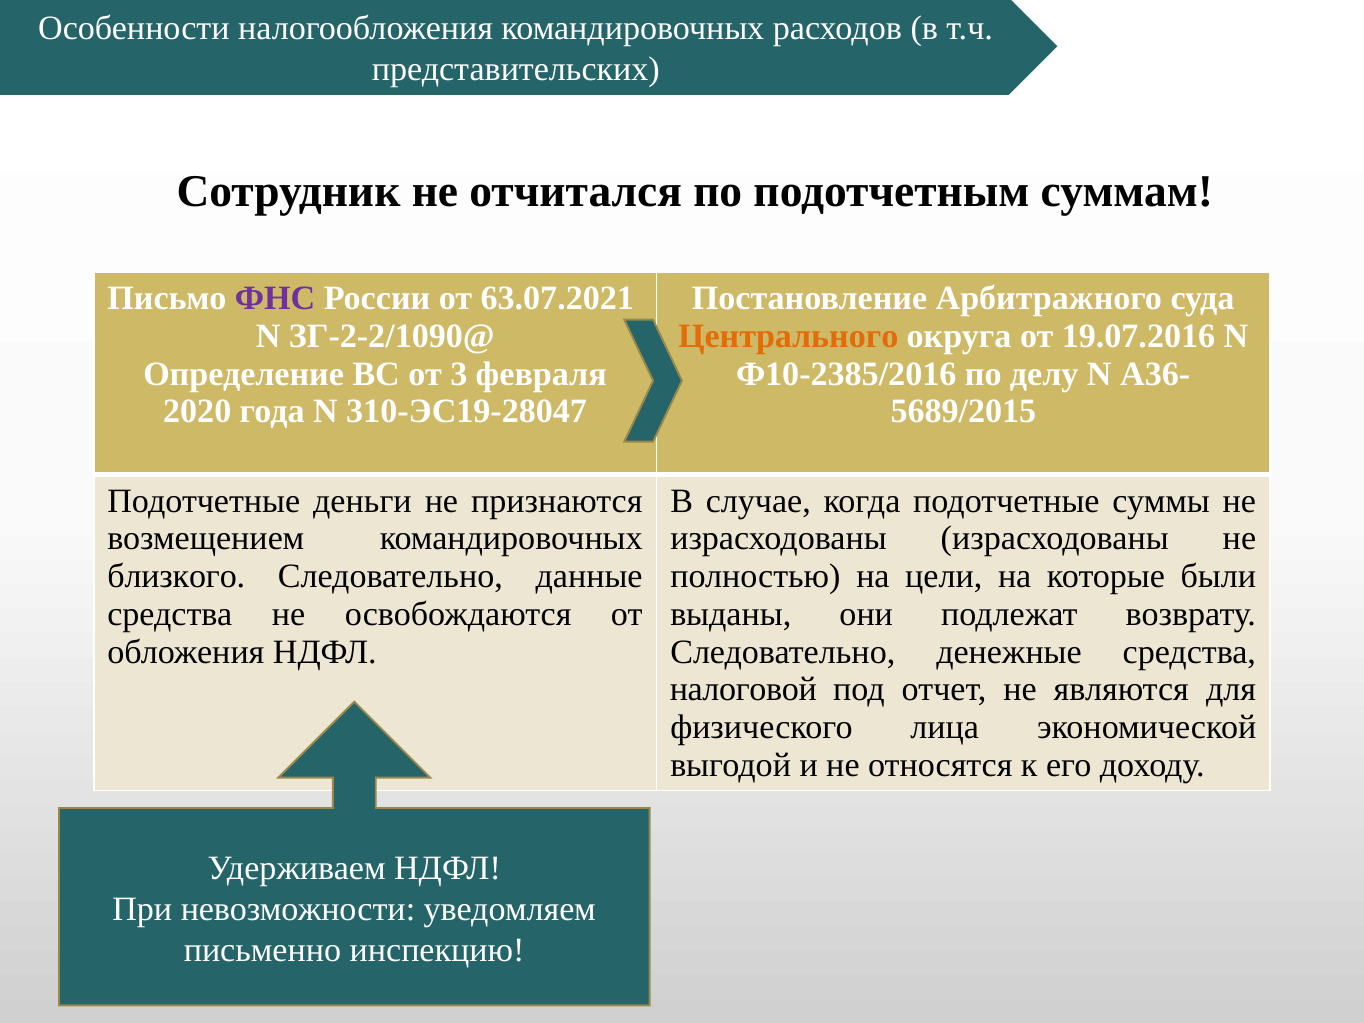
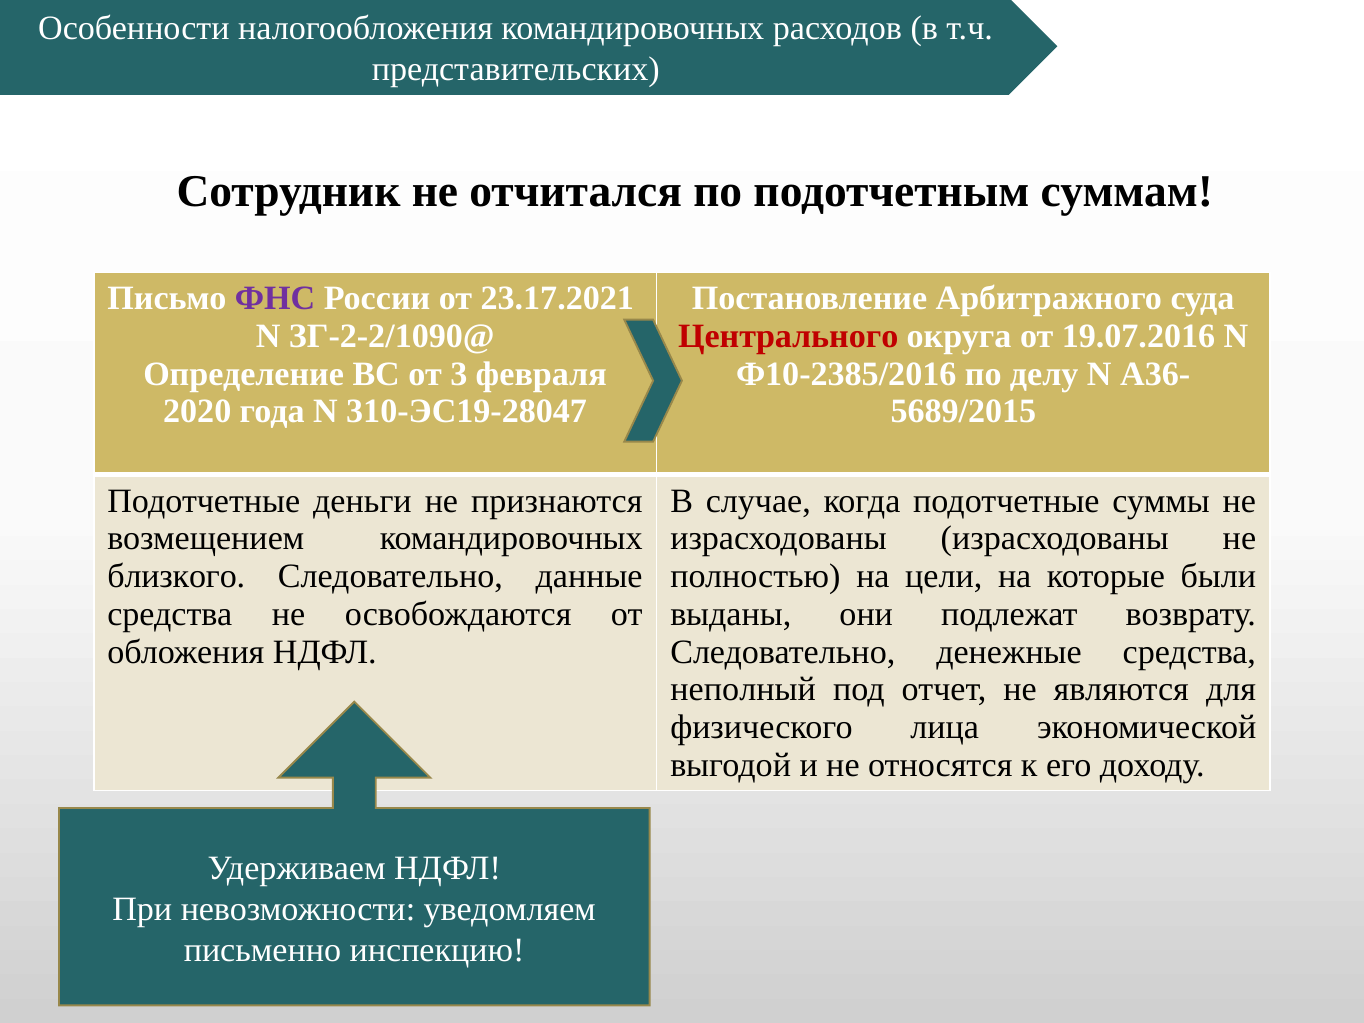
63.07.2021: 63.07.2021 -> 23.17.2021 (557, 298)
Центрального colour: orange -> red (788, 336)
налоговой: налоговой -> неполный (743, 690)
